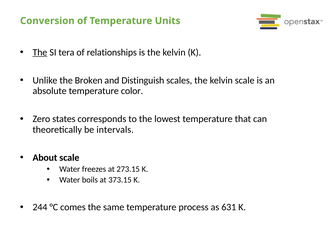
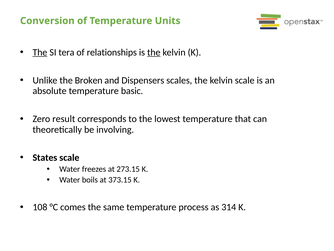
the underline: none -> present (154, 52)
Distinguish: Distinguish -> Dispensers (143, 80)
color: color -> basic (132, 91)
states: states -> result (64, 119)
intervals: intervals -> involving (115, 129)
About: About -> States (45, 157)
244: 244 -> 108 (40, 207)
631: 631 -> 314 (229, 207)
